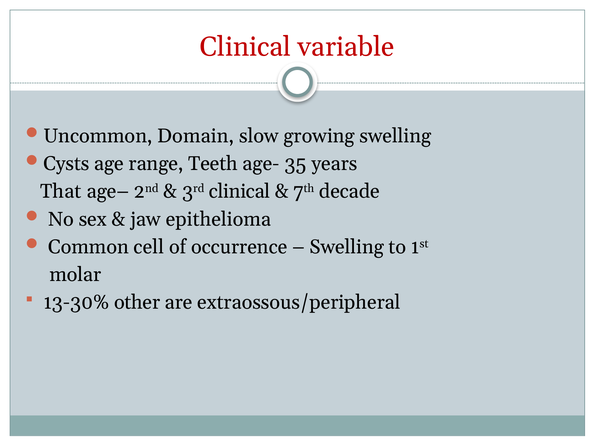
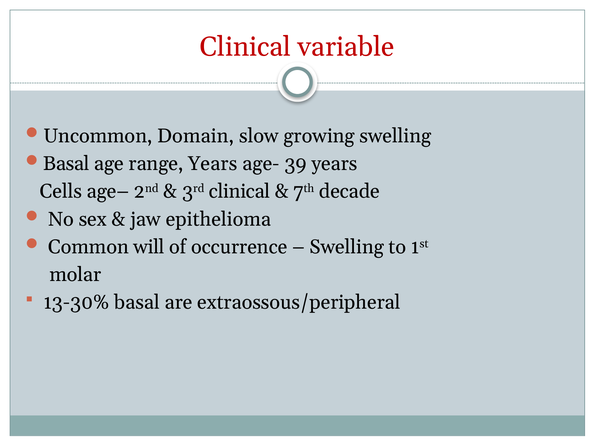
Cysts: Cysts -> Basal (66, 164)
range Teeth: Teeth -> Years (213, 164)
35: 35 -> 39 (296, 164)
That: That -> Cells (61, 192)
cell: cell -> will (149, 247)
13-30% other: other -> basal (137, 303)
